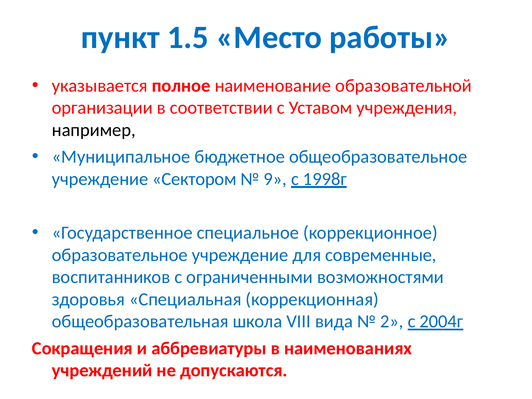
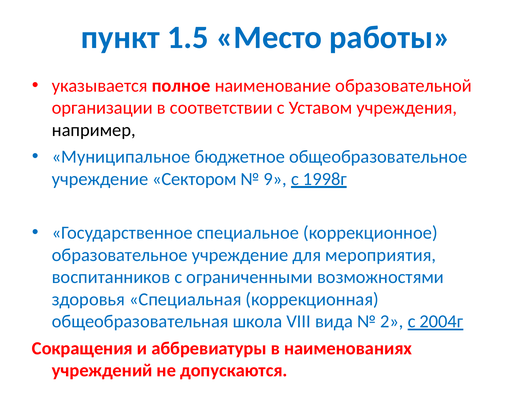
современные: современные -> мероприятия (381, 255)
